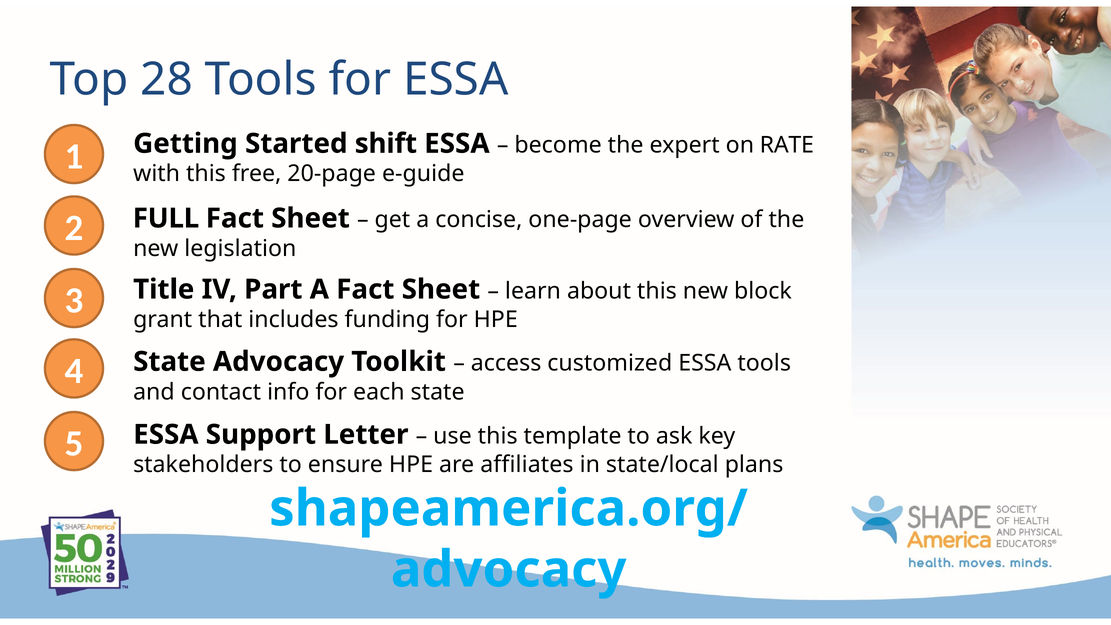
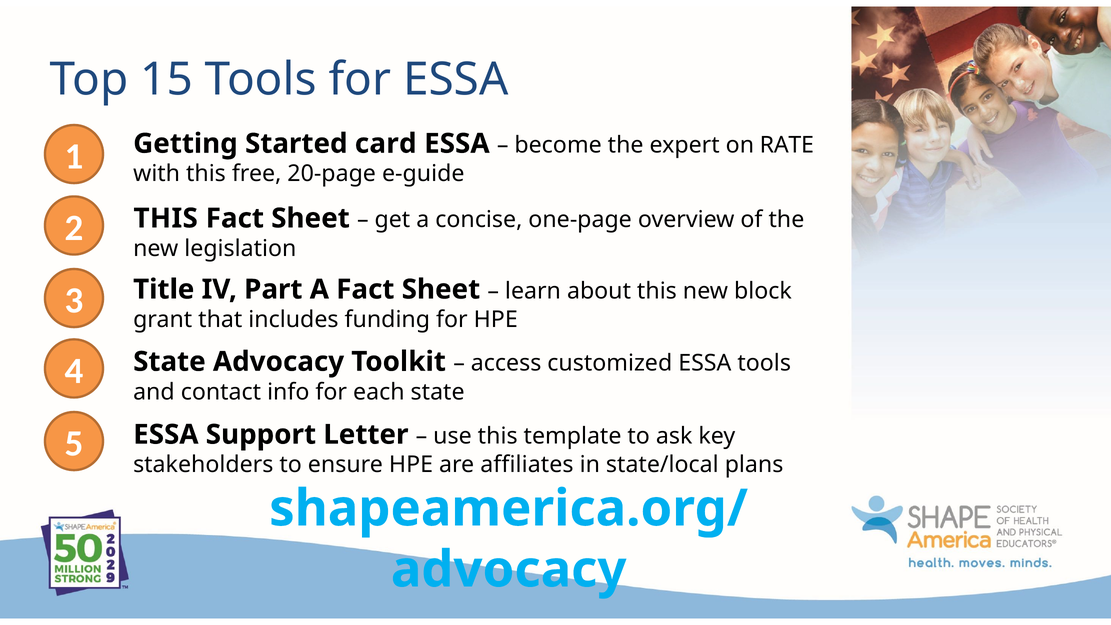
28: 28 -> 15 (167, 80)
shift: shift -> card (386, 144)
FULL: FULL -> THIS (166, 218)
